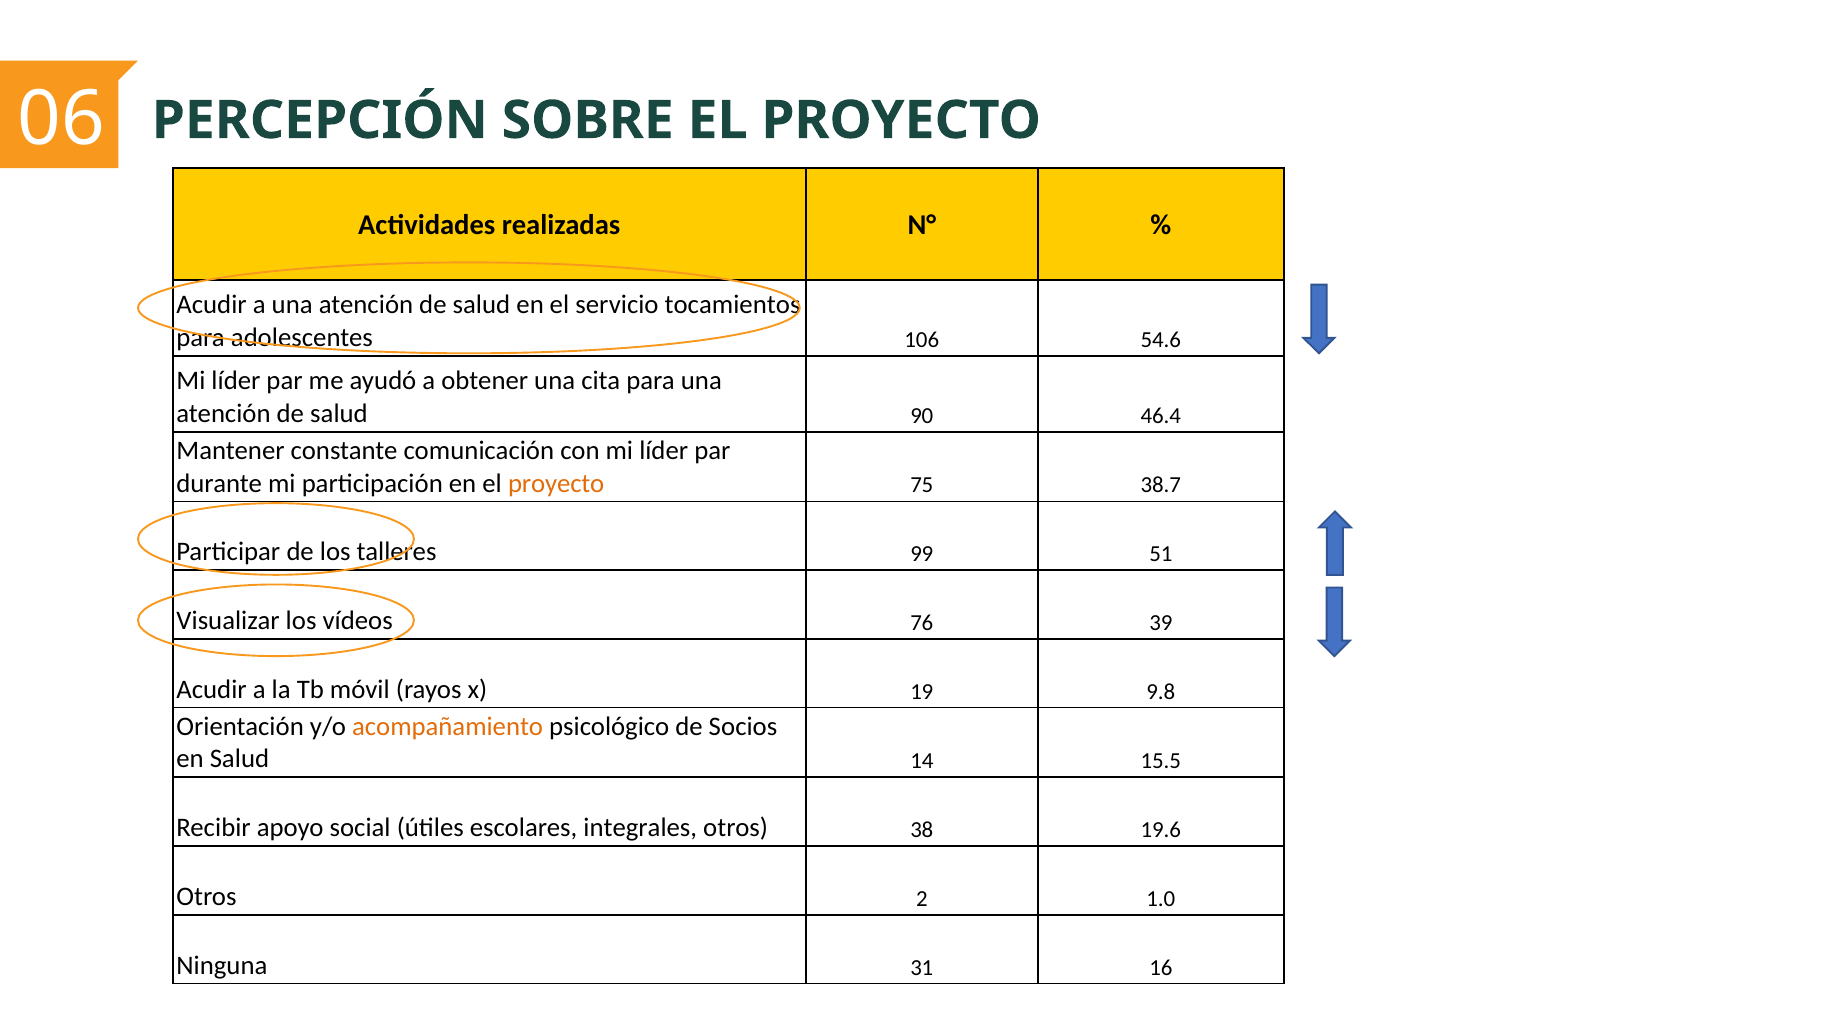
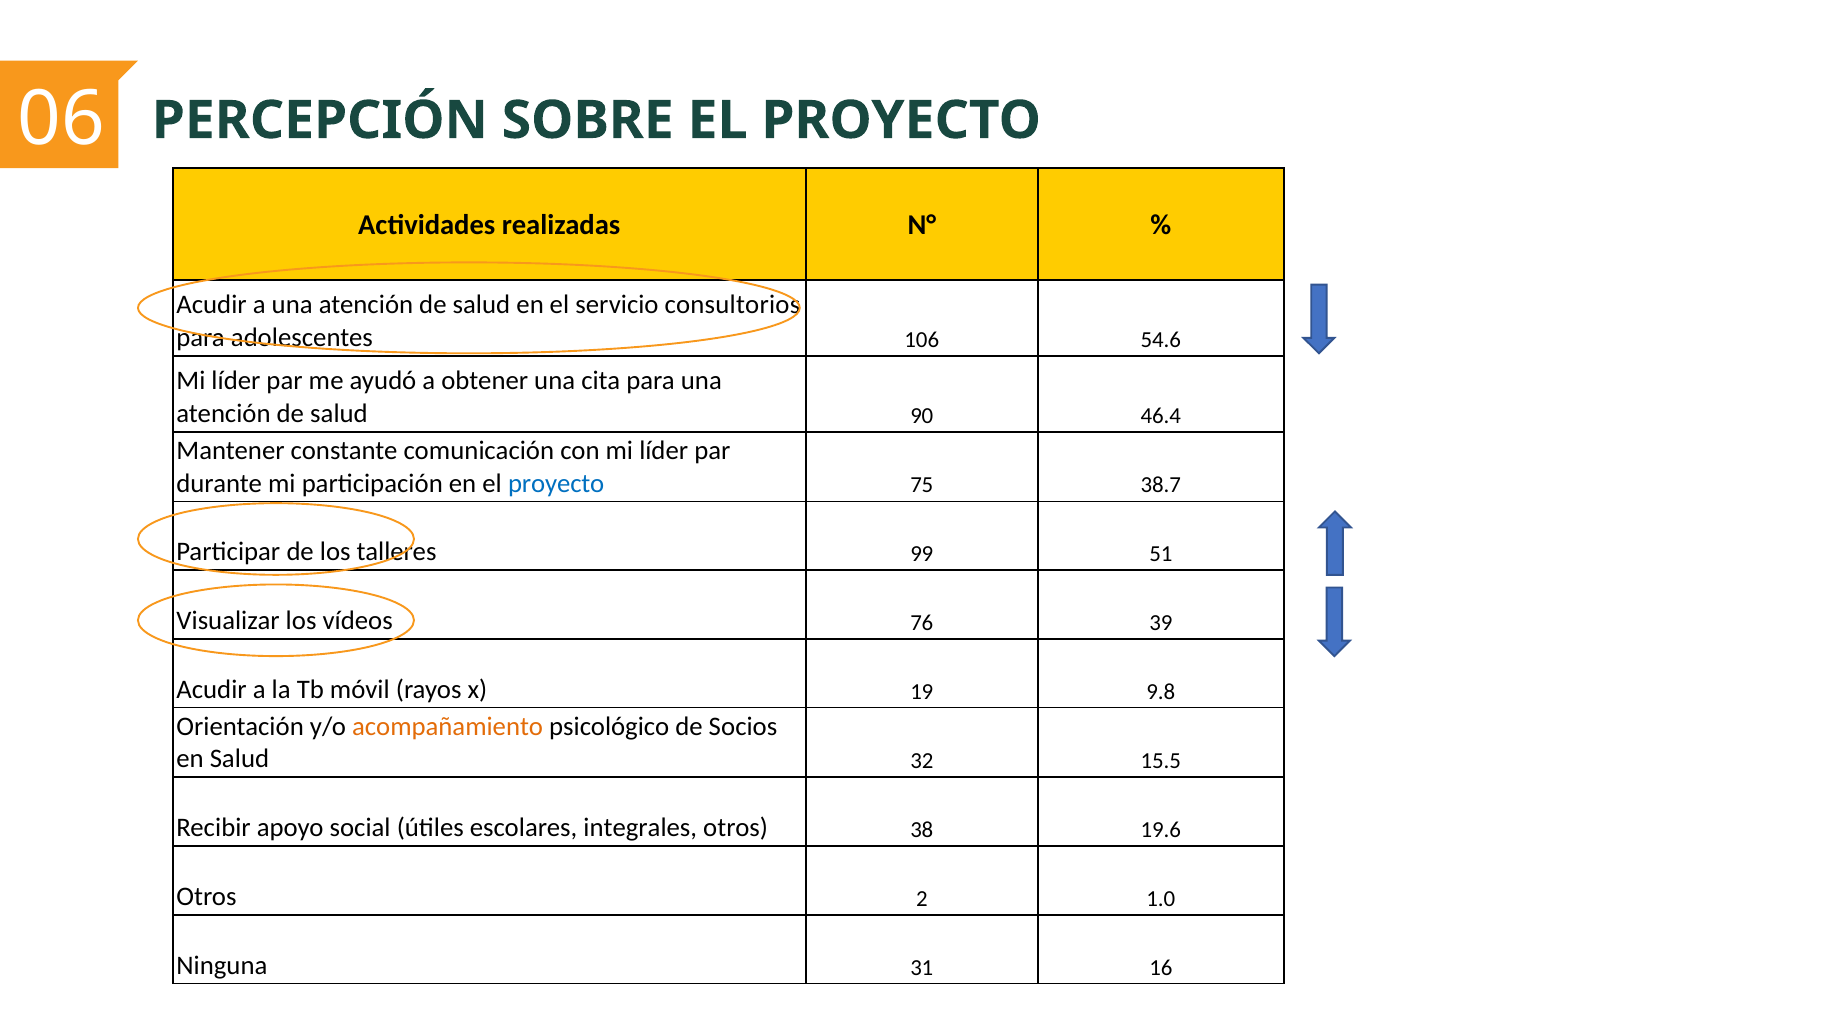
tocamientos: tocamientos -> consultorios (732, 305)
proyecto colour: orange -> blue (556, 484)
14: 14 -> 32 (922, 762)
